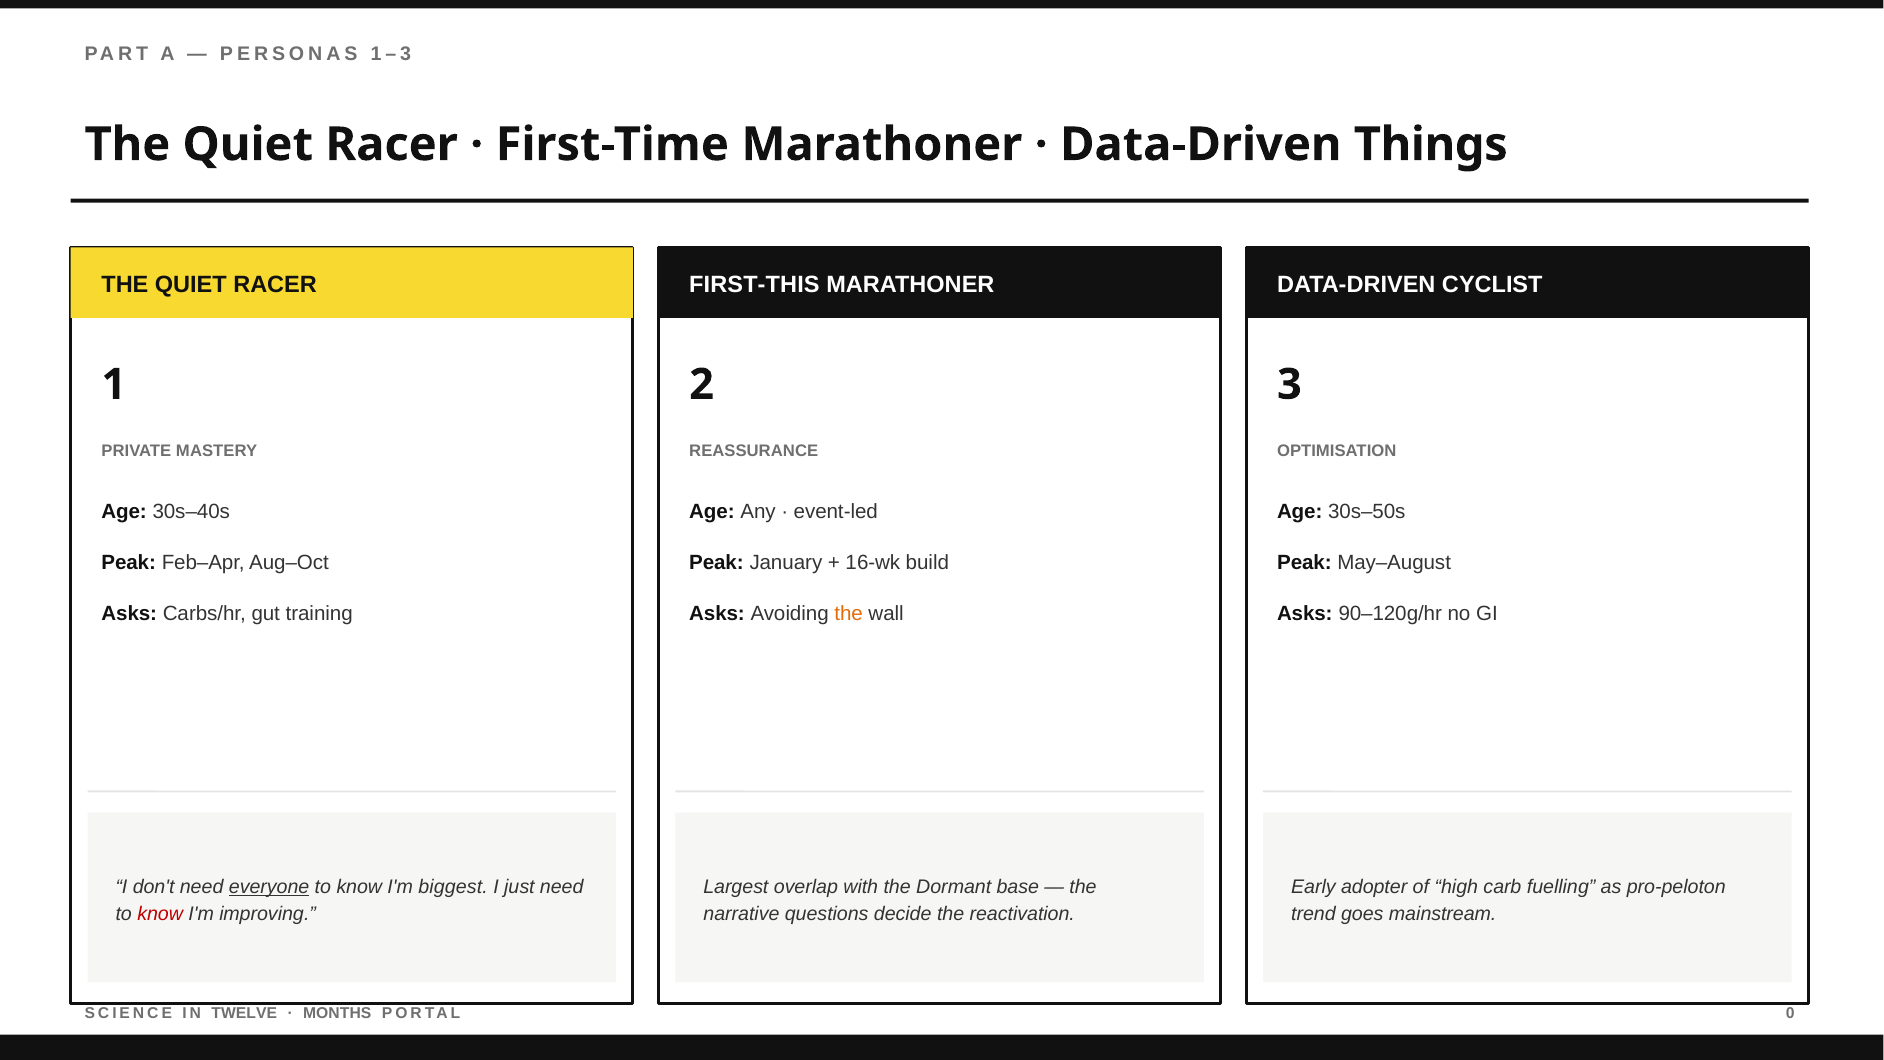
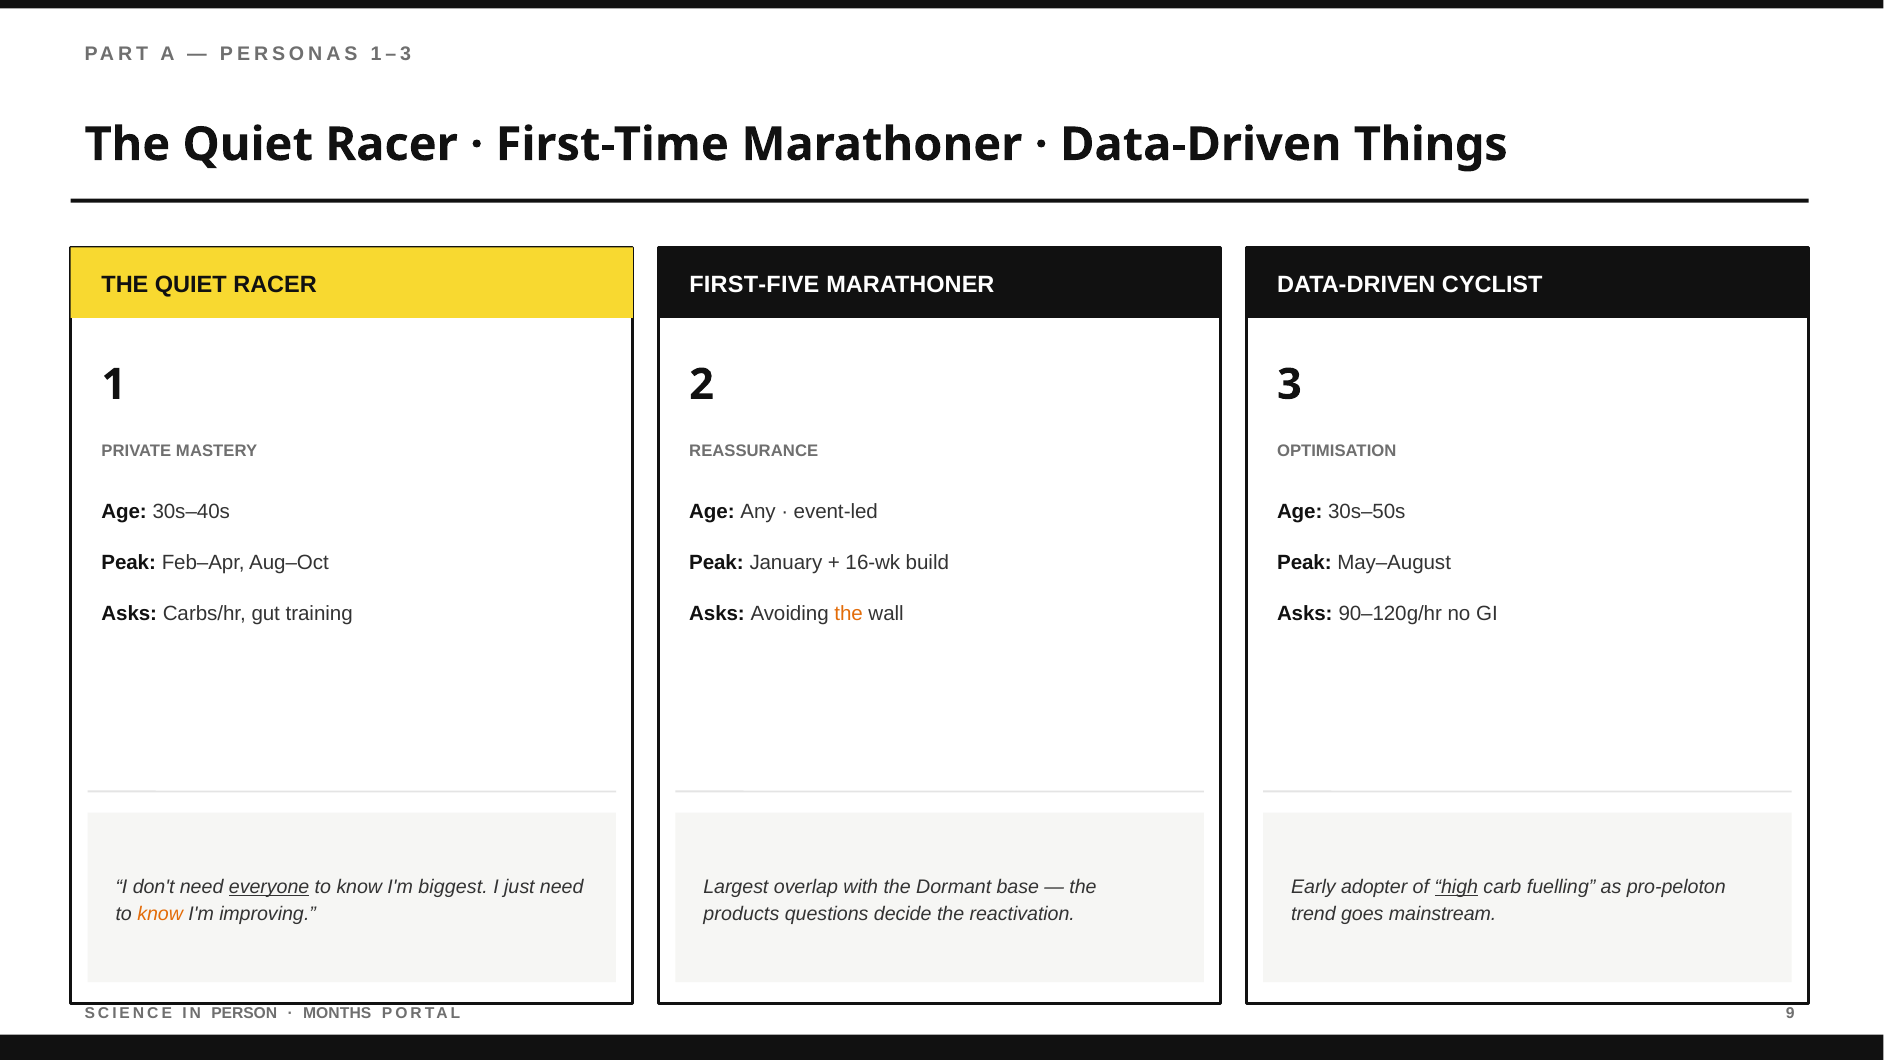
FIRST-THIS: FIRST-THIS -> FIRST-FIVE (754, 284)
high underline: none -> present (1456, 887)
know colour: red -> orange (160, 914)
narrative: narrative -> products (741, 914)
TWELVE: TWELVE -> PERSON (244, 1013)
0: 0 -> 9 (1790, 1013)
